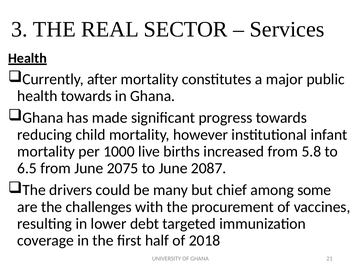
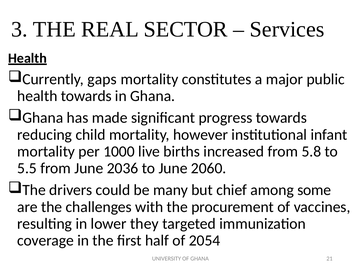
after: after -> gaps (102, 79)
6.5: 6.5 -> 5.5 (27, 168)
2075: 2075 -> 2036 (123, 168)
2087: 2087 -> 2060 (209, 168)
debt: debt -> they (144, 224)
2018: 2018 -> 2054 (205, 240)
